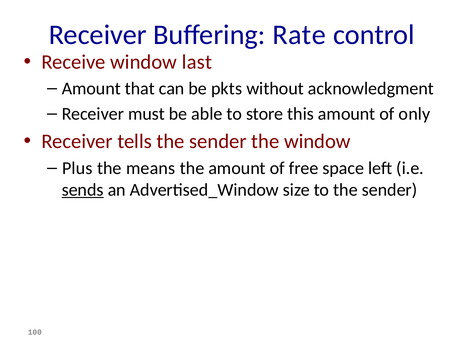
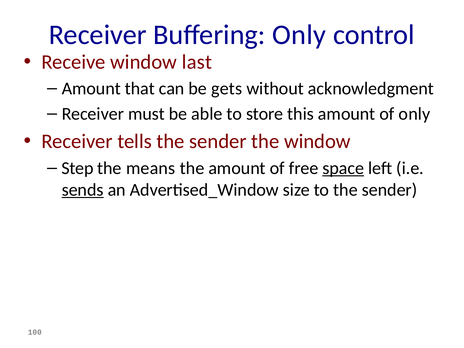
Buffering Rate: Rate -> Only (299, 35)
pkts: pkts -> gets (227, 89)
Plus: Plus -> Step (77, 168)
space underline: none -> present (343, 168)
